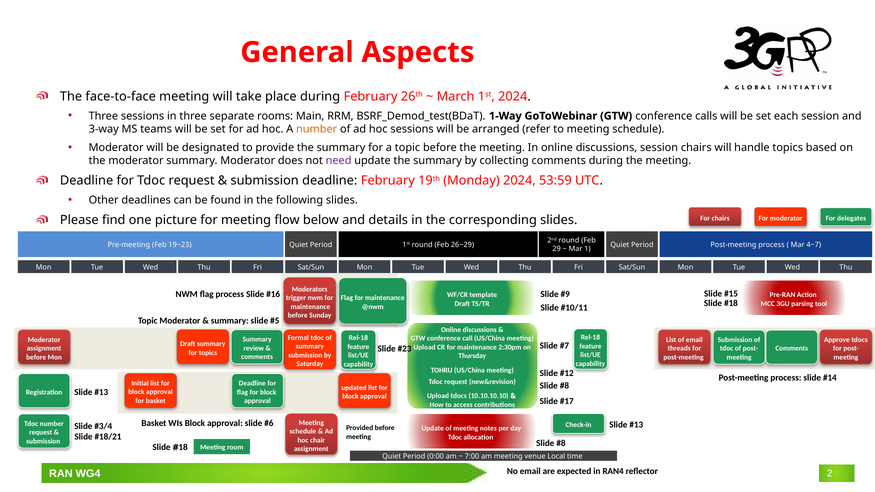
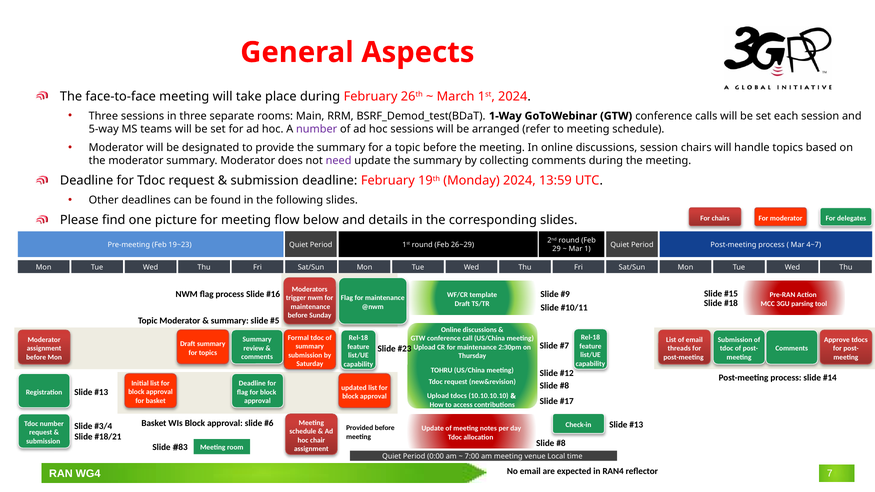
3-way: 3-way -> 5-way (104, 129)
number colour: orange -> purple (317, 129)
53:59: 53:59 -> 13:59 (555, 181)
18: 18 -> 83 (183, 447)
2: 2 -> 7 (830, 474)
